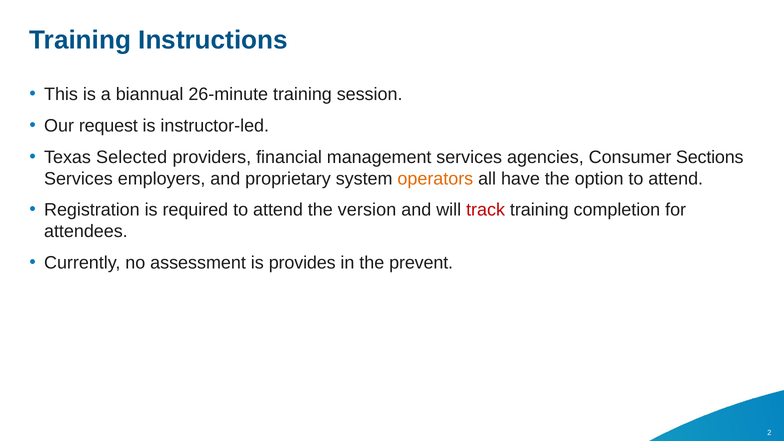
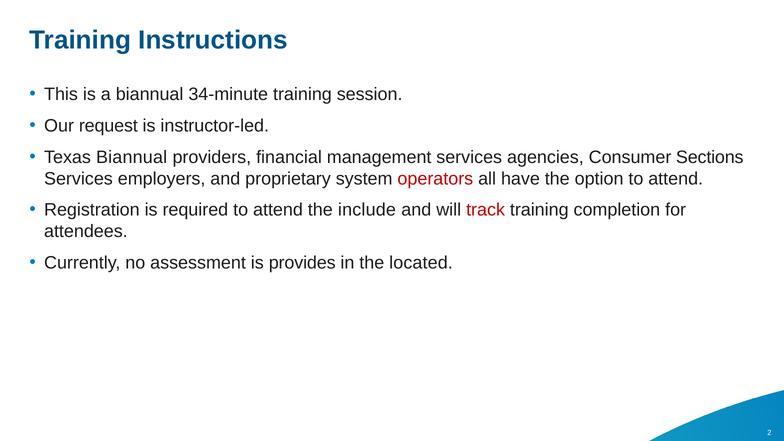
26-minute: 26-minute -> 34-minute (228, 94)
Texas Selected: Selected -> Biannual (132, 157)
operators colour: orange -> red (435, 179)
version: version -> include (367, 210)
prevent: prevent -> located (421, 263)
